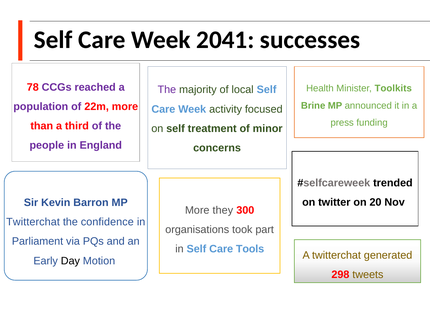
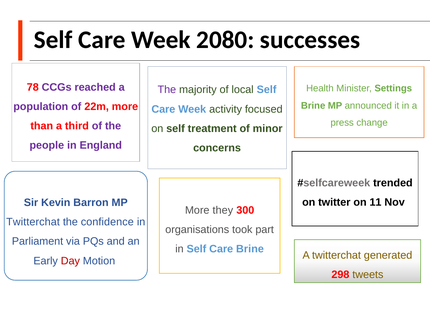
2041: 2041 -> 2080 (225, 40)
Toolkits: Toolkits -> Settings (393, 88)
funding: funding -> change (372, 123)
20: 20 -> 11 (375, 202)
Care Tools: Tools -> Brine (250, 249)
Day colour: black -> red (70, 260)
